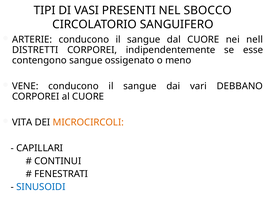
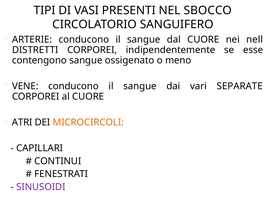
DEBBANO: DEBBANO -> SEPARATE (240, 86)
VITA: VITA -> ATRI (22, 123)
SINUSOIDI colour: blue -> purple (41, 187)
